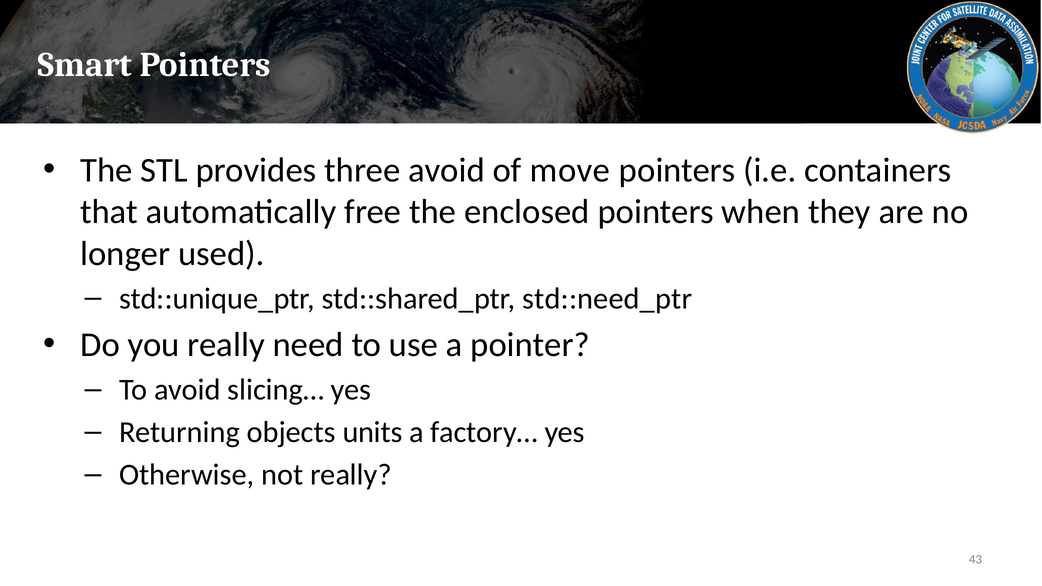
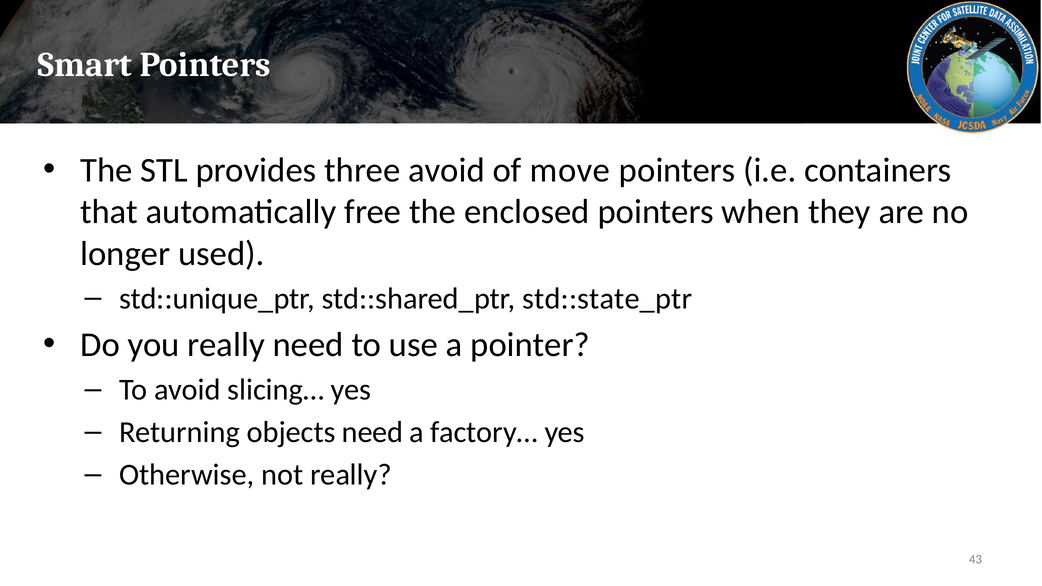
std::need_ptr: std::need_ptr -> std::state_ptr (607, 299)
objects units: units -> need (373, 432)
